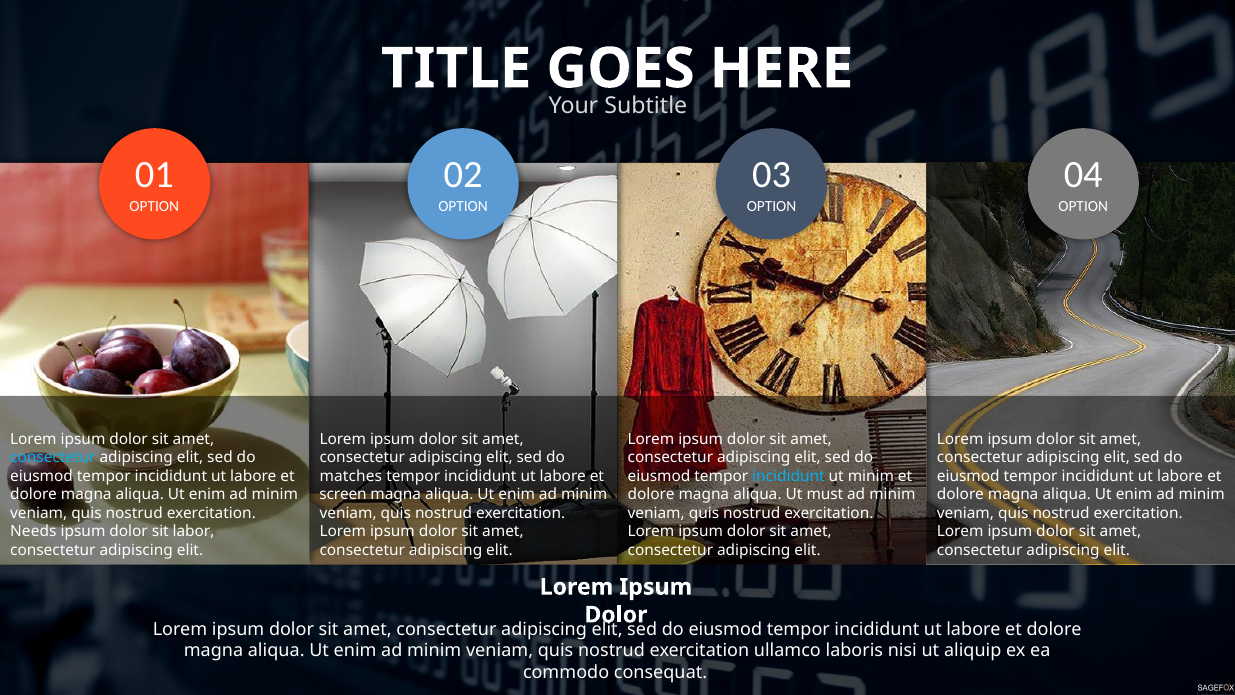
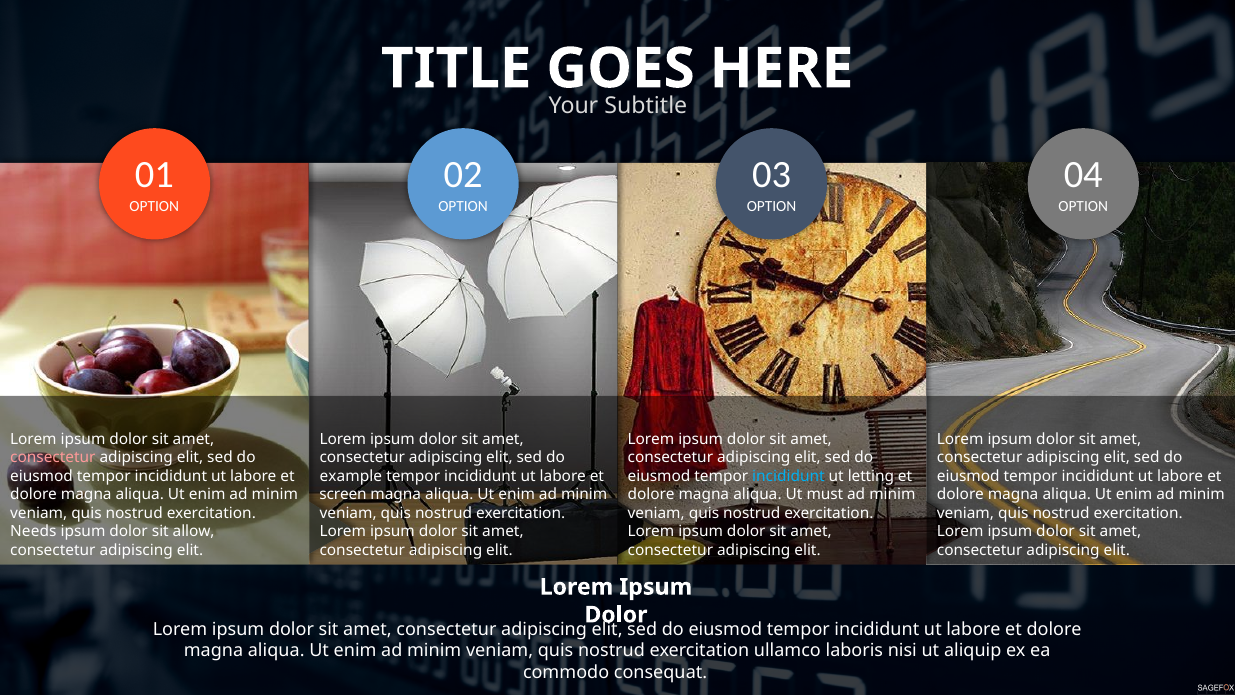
consectetur colour: light blue -> pink (53, 457)
matches: matches -> example (351, 476)
ut minim: minim -> letting (871, 476)
labor: labor -> allow (194, 532)
